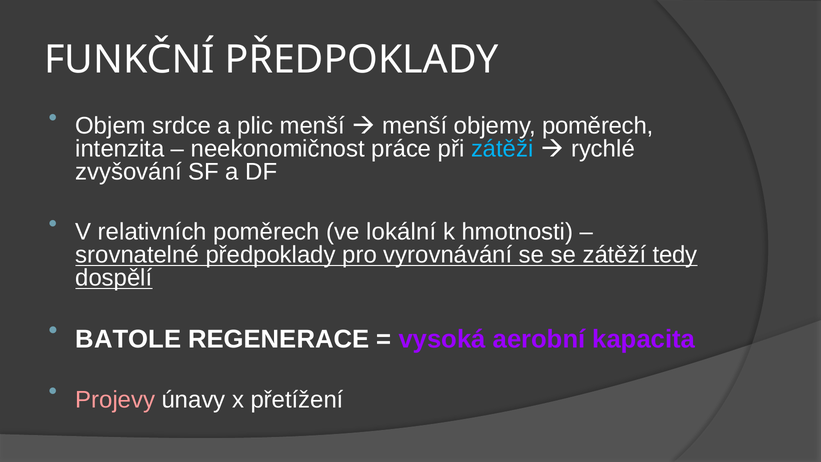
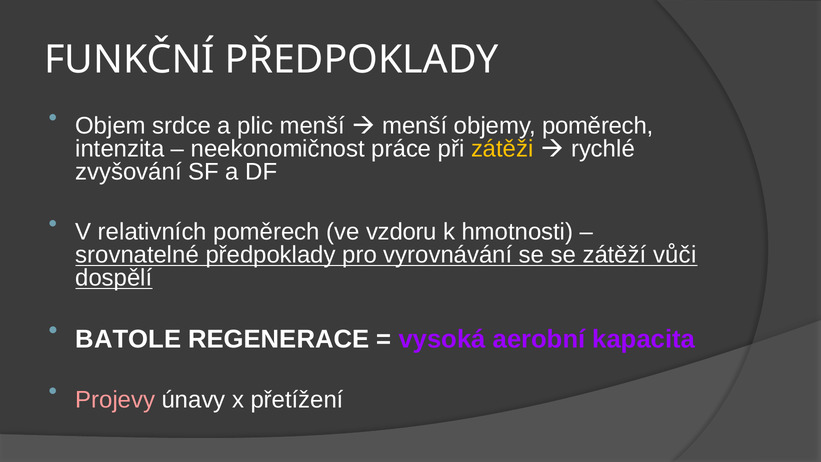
zátěži colour: light blue -> yellow (502, 149)
lokální: lokální -> vzdoru (401, 232)
tedy: tedy -> vůči (675, 255)
